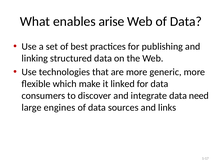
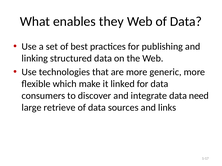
arise: arise -> they (111, 21)
engines: engines -> retrieve (60, 108)
